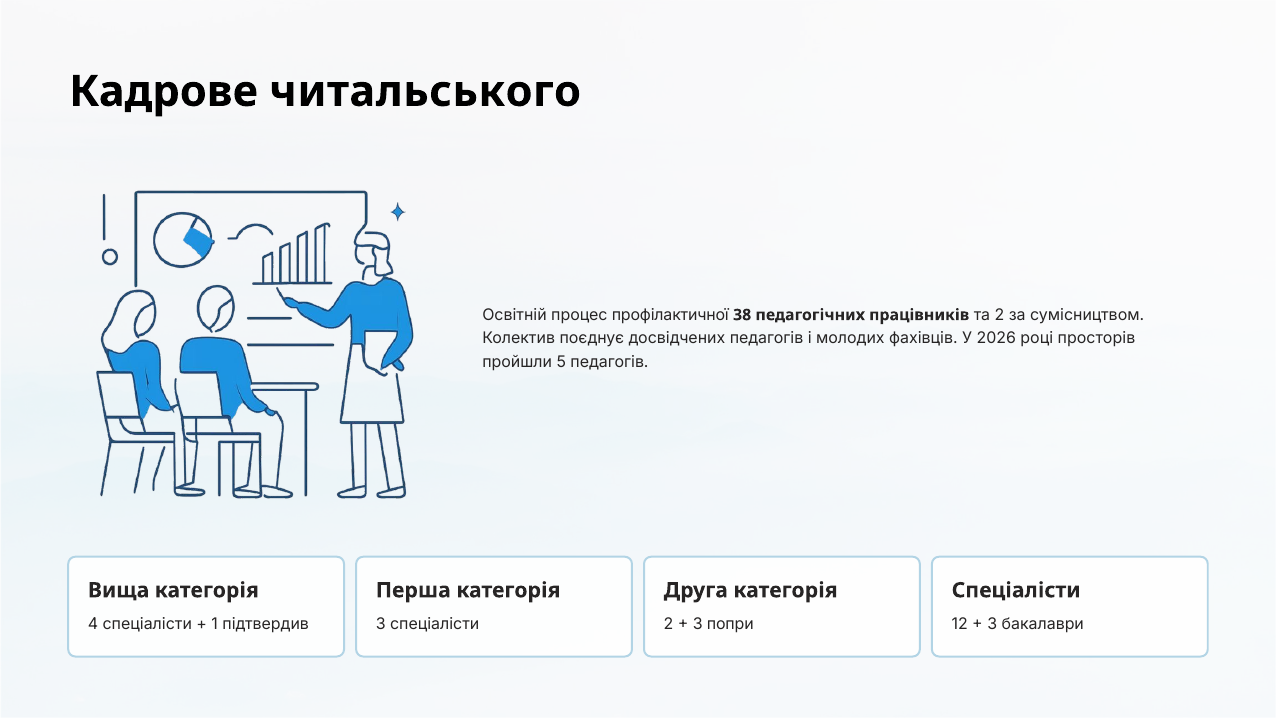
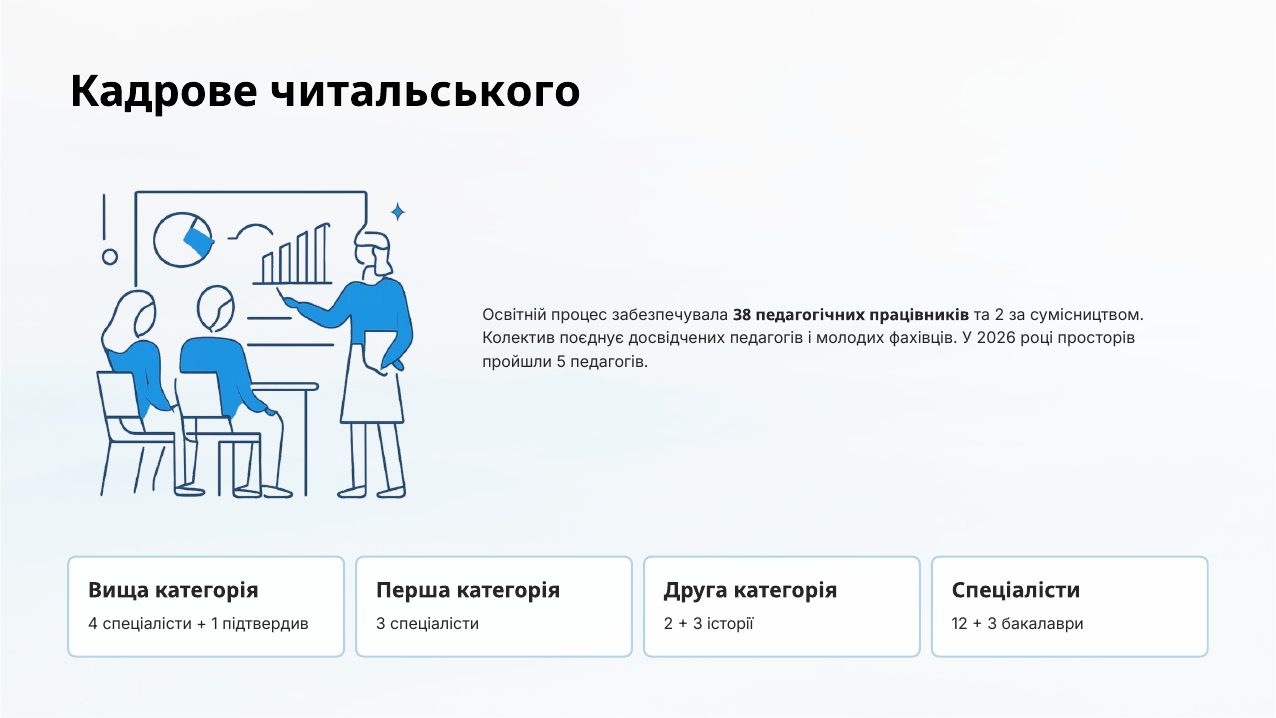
профілактичної: профілактичної -> забезпечувала (670, 315)
попри: попри -> історії (730, 624)
